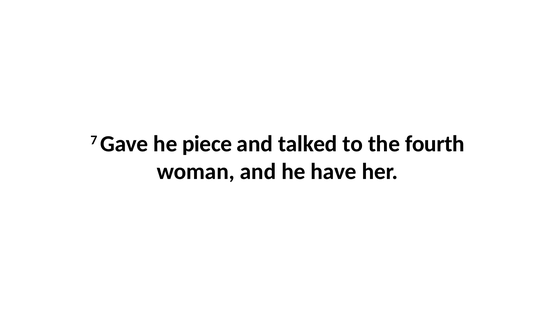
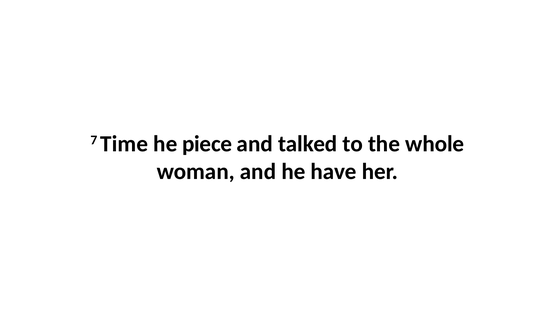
Gave: Gave -> Time (124, 144)
fourth: fourth -> whole (435, 144)
